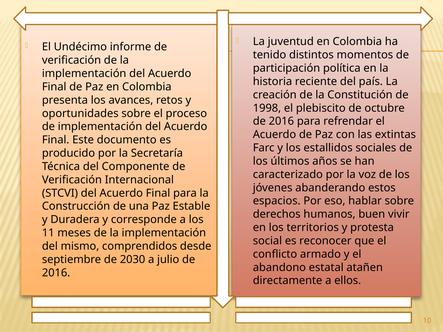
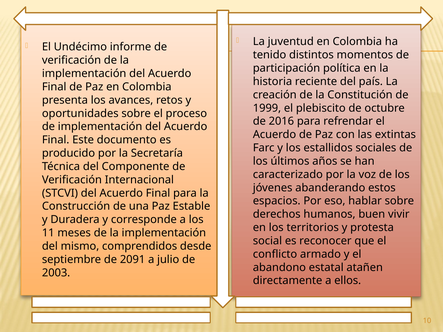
1998: 1998 -> 1999 (267, 108)
2030: 2030 -> 2091 (133, 260)
2016: 2016 -> 2003 (56, 273)
